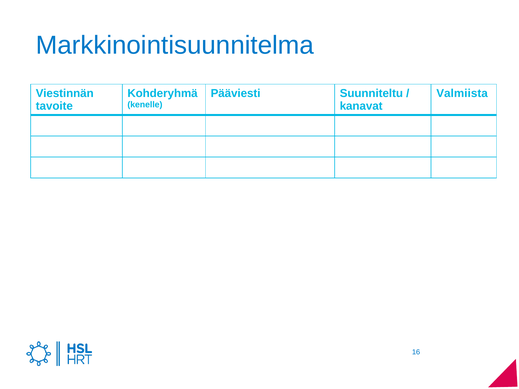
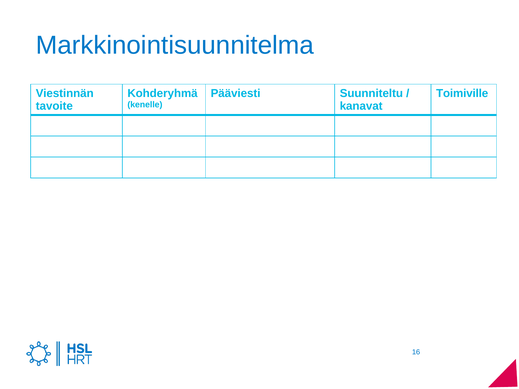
Valmiista: Valmiista -> Toimiville (462, 93)
